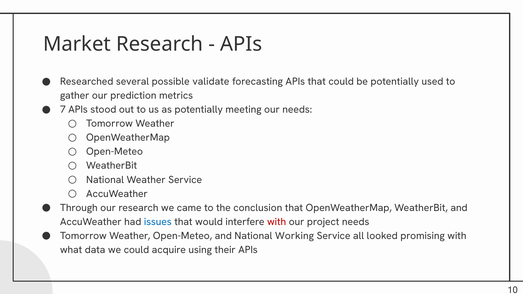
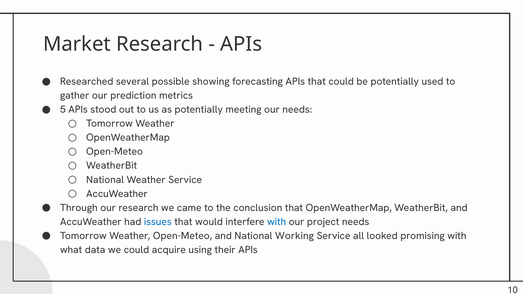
validate: validate -> showing (211, 82)
7: 7 -> 5 (63, 110)
with colour: red -> blue (277, 222)
